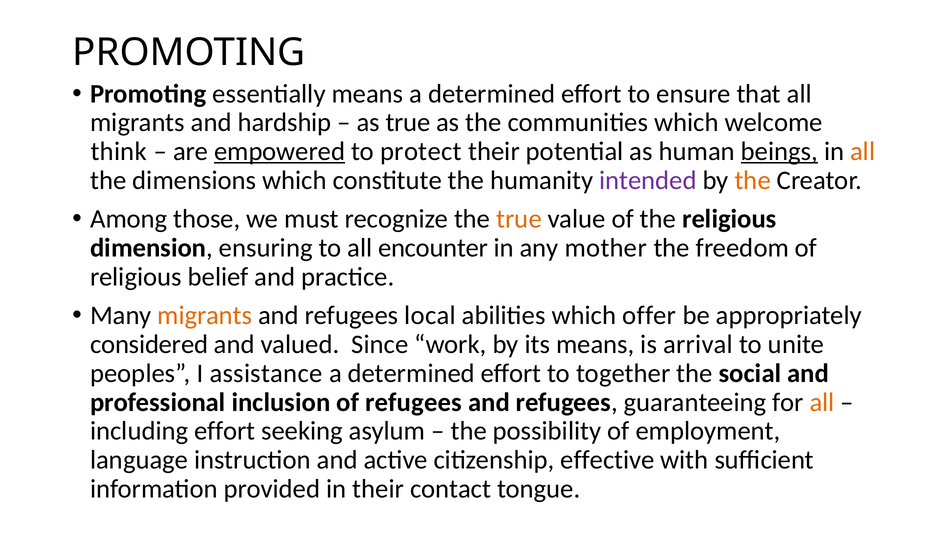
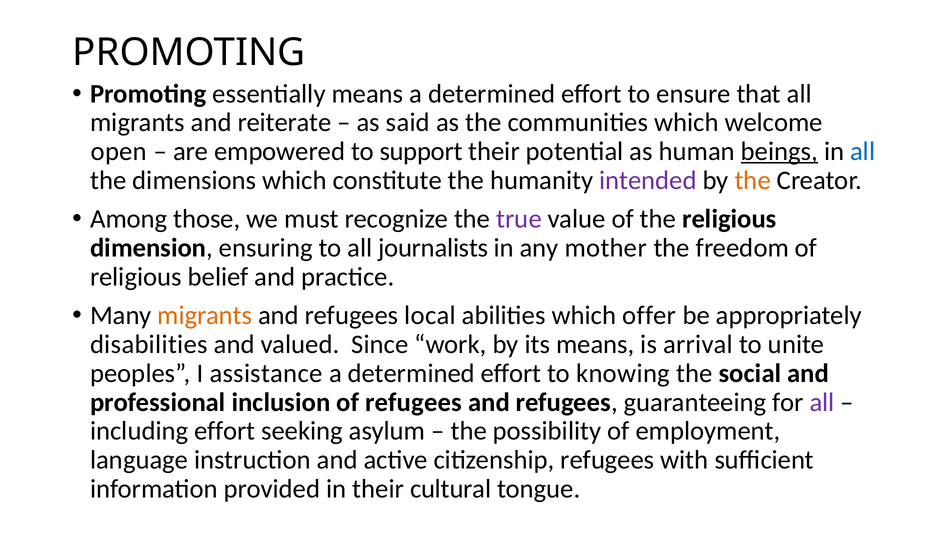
hardship: hardship -> reiterate (285, 123)
as true: true -> said (408, 123)
think: think -> open (119, 151)
empowered underline: present -> none (280, 151)
protect: protect -> support (421, 151)
all colour: orange -> blue (863, 151)
true colour: orange -> purple (519, 219)
encounter: encounter -> journalists (433, 248)
considered: considered -> disabilities (149, 344)
together: together -> knowing (623, 373)
all colour: orange -> purple (822, 402)
citizenship effective: effective -> refugees (607, 460)
contact: contact -> cultural (451, 489)
